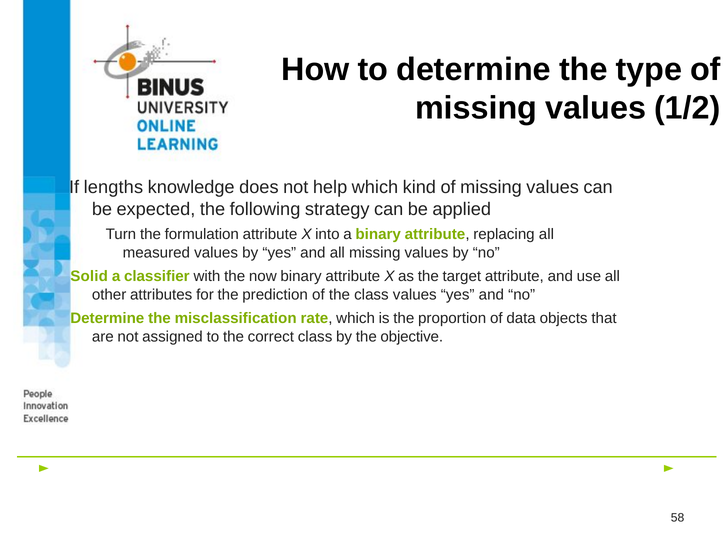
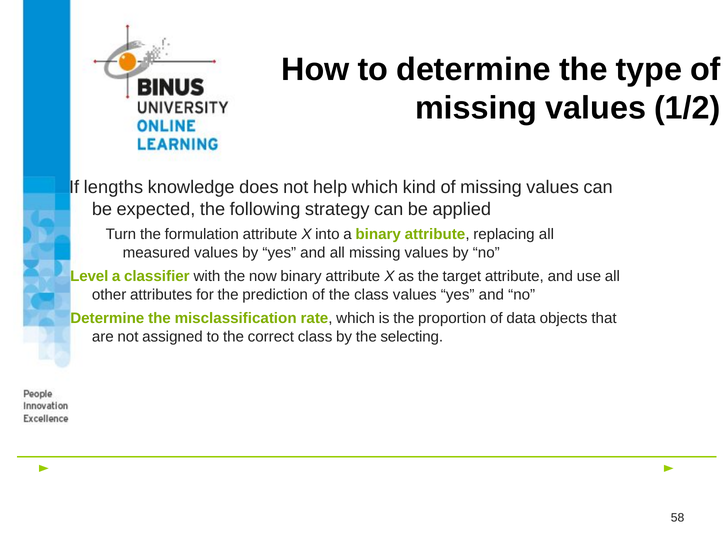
Solid: Solid -> Level (89, 276)
objective: objective -> selecting (412, 336)
